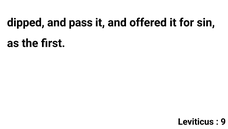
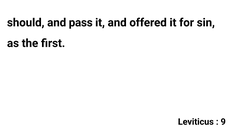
dipped: dipped -> should (26, 22)
